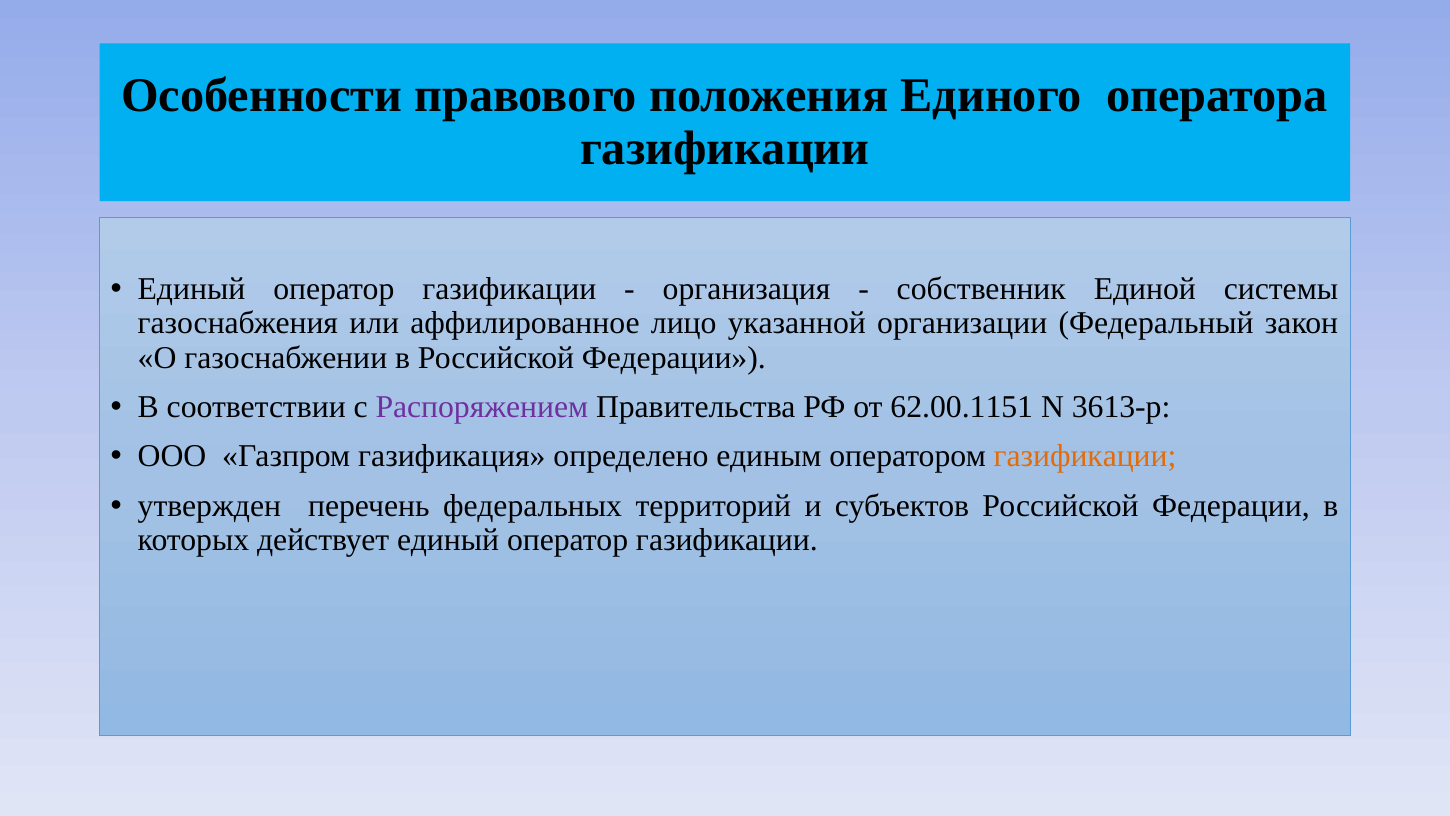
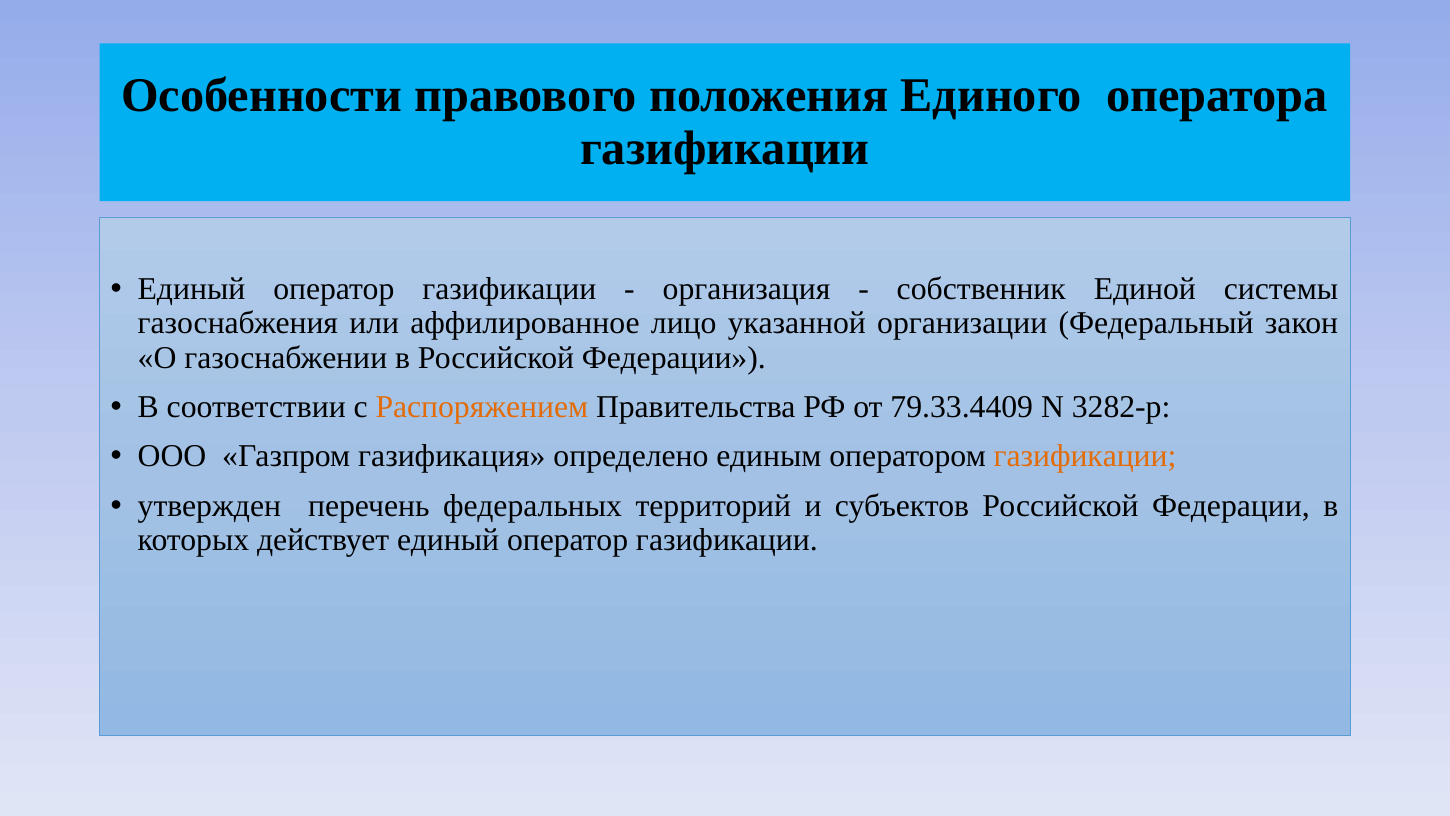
Распоряжением colour: purple -> orange (482, 407)
62.00.1151: 62.00.1151 -> 79.33.4409 (962, 407)
3613-р: 3613-р -> 3282-р (1121, 407)
